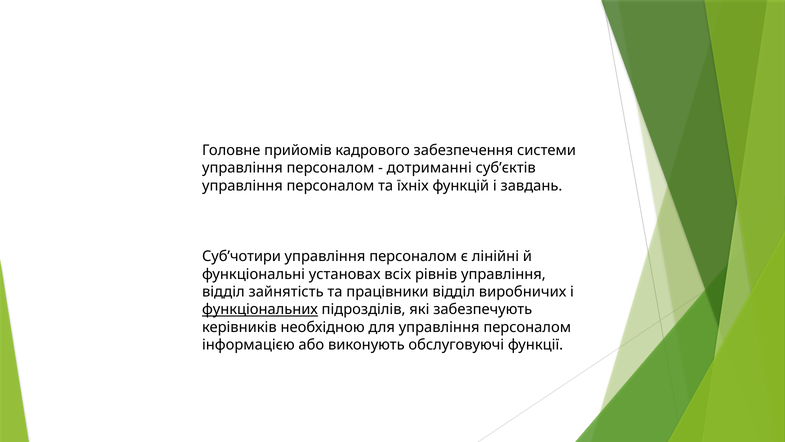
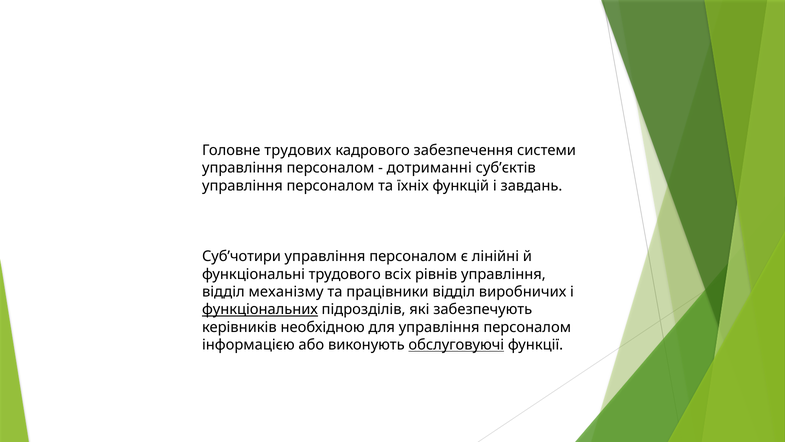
прийомів: прийомів -> трудових (298, 150)
установах: установах -> трудового (345, 274)
зайнятість: зайнятість -> механізму (286, 292)
обслуговуючі underline: none -> present (456, 345)
